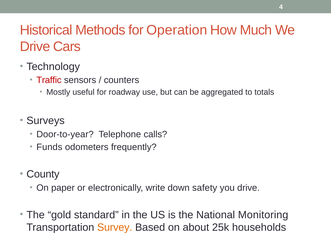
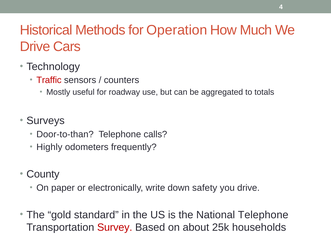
Door-to-year: Door-to-year -> Door-to-than (65, 134)
Funds: Funds -> Highly (49, 147)
National Monitoring: Monitoring -> Telephone (263, 215)
Survey colour: orange -> red (115, 228)
